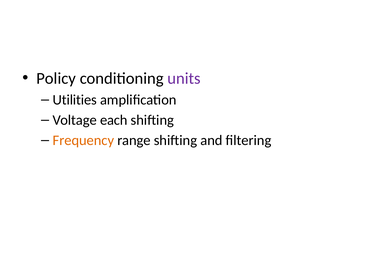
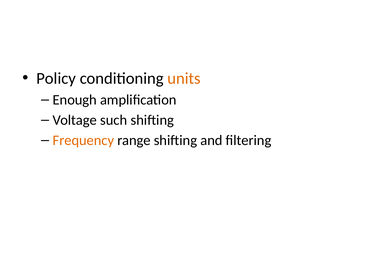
units colour: purple -> orange (184, 78)
Utilities: Utilities -> Enough (75, 100)
each: each -> such (114, 120)
